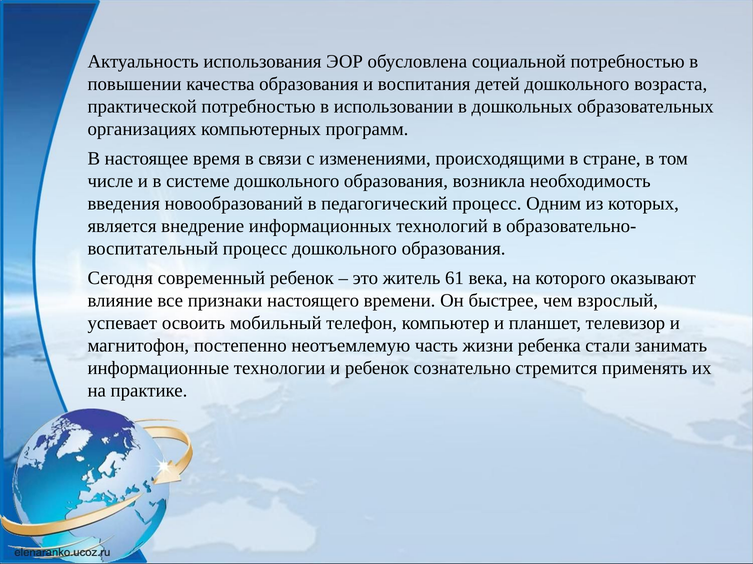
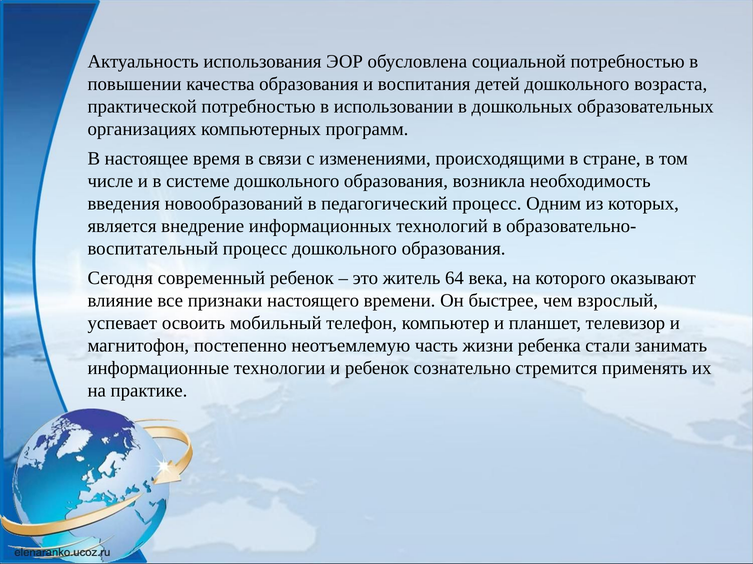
61: 61 -> 64 (454, 278)
